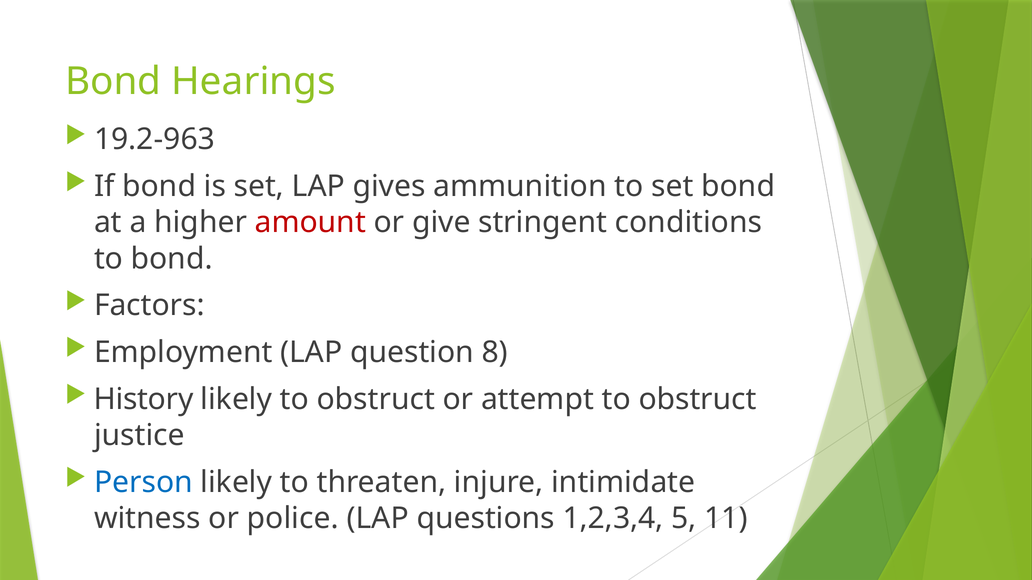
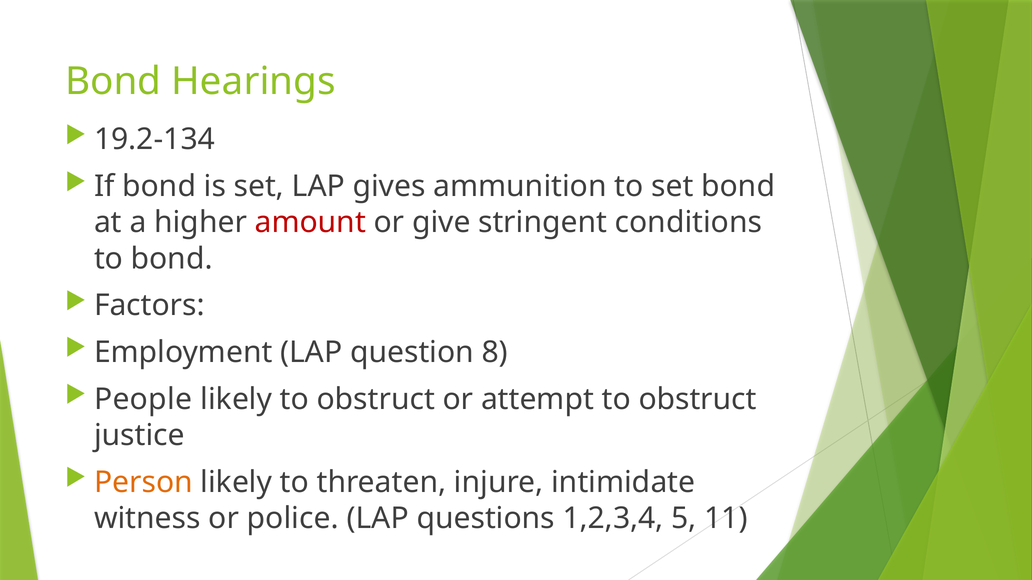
19.2-963: 19.2-963 -> 19.2-134 (155, 140)
History: History -> People (143, 399)
Person colour: blue -> orange (143, 483)
